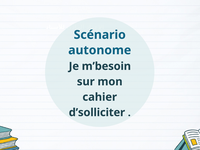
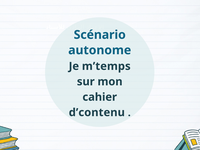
m’besoin: m’besoin -> m’temps (106, 66)
d’solliciter: d’solliciter -> d’contenu (97, 112)
